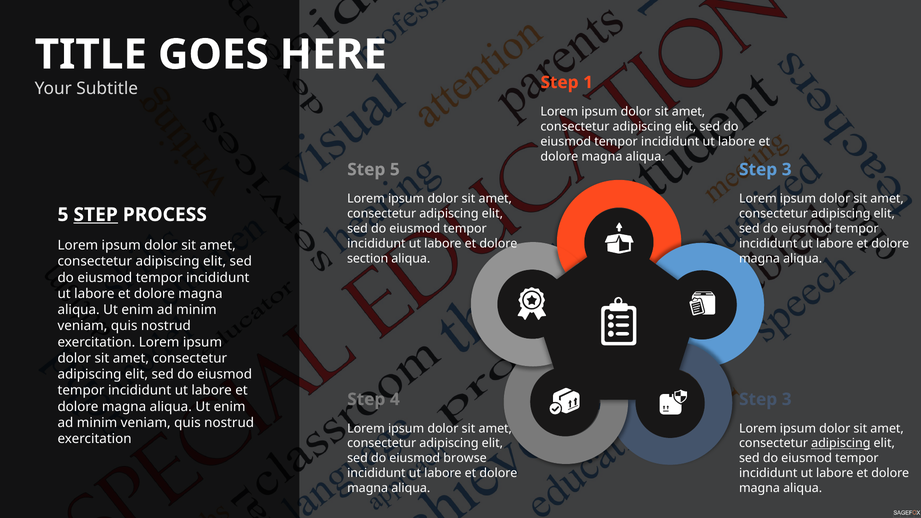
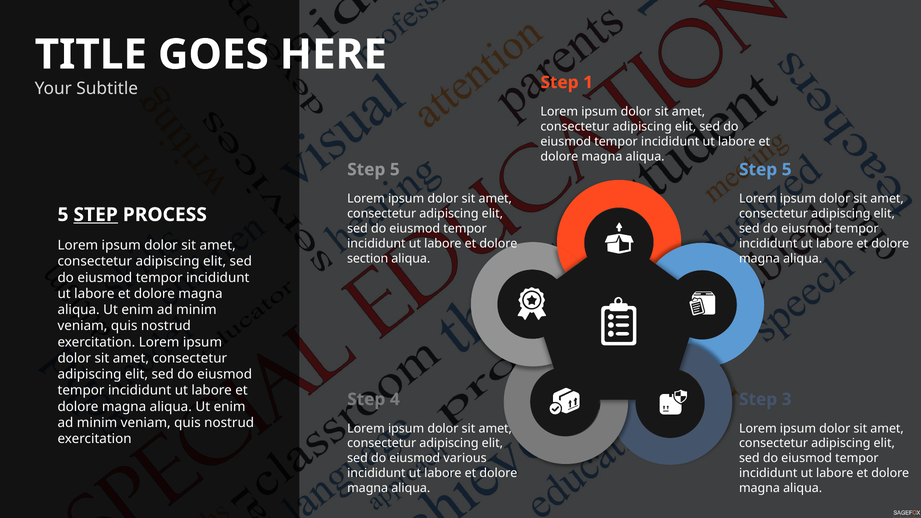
3: 3 -> 5 (787, 170)
adipiscing underline: present -> none (841, 443)
browse: browse -> various (465, 458)
